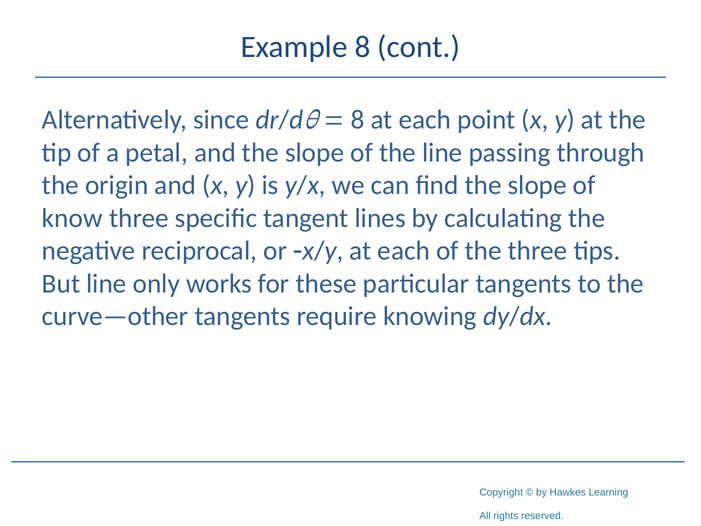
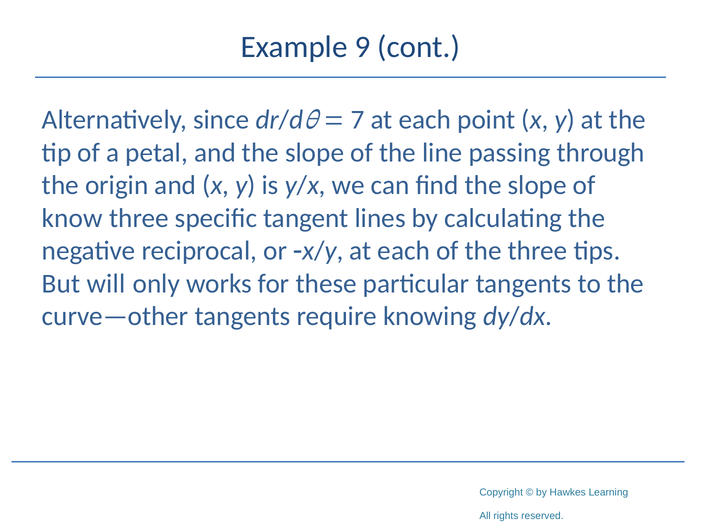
Example 8: 8 -> 9 (363, 47)
8: 8 -> 7 (358, 120)
But line: line -> will (106, 284)
